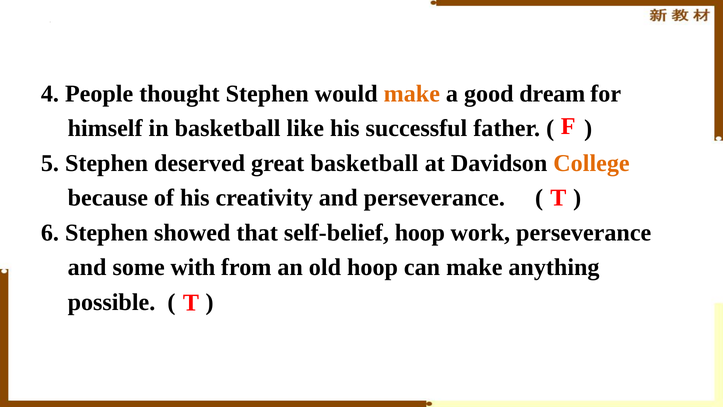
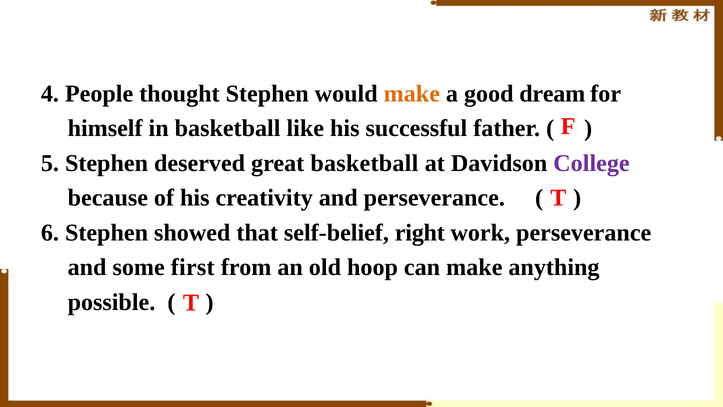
College colour: orange -> purple (591, 163)
self-belief hoop: hoop -> right (420, 232)
with: with -> first (193, 267)
